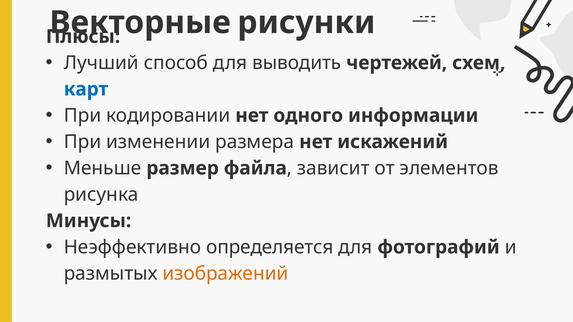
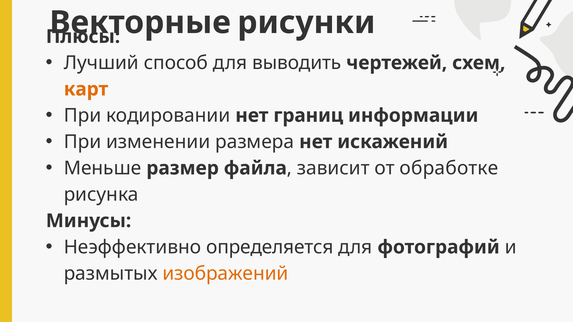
карт colour: blue -> orange (86, 89)
одного: одного -> границ (308, 116)
элементов: элементов -> обработке (449, 168)
